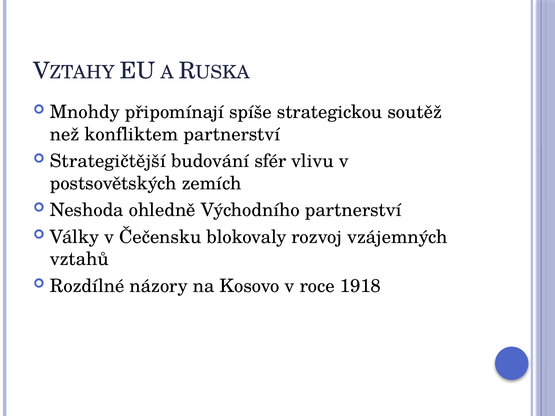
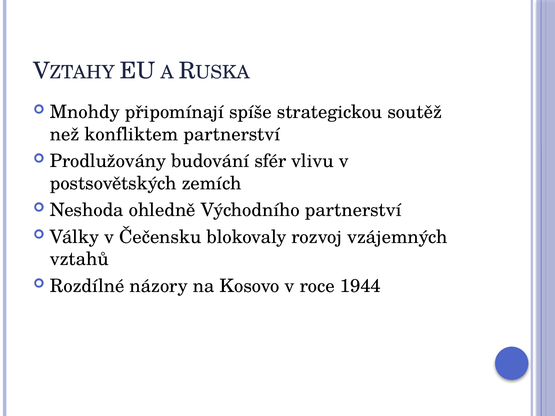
Strategičtější: Strategičtější -> Prodlužovány (108, 161)
1918: 1918 -> 1944 (360, 286)
